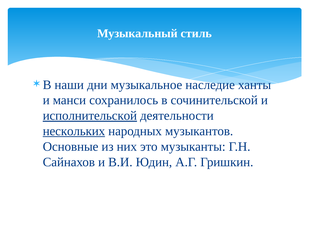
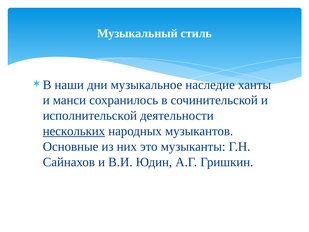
исполнительской underline: present -> none (90, 116)
